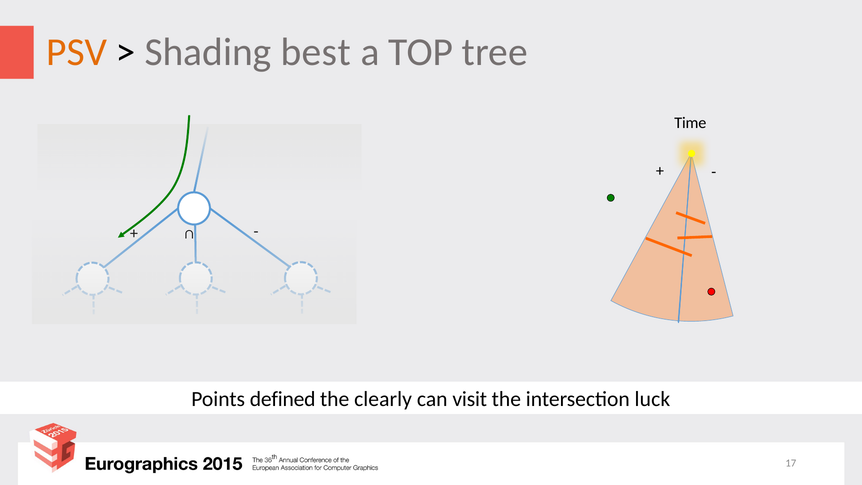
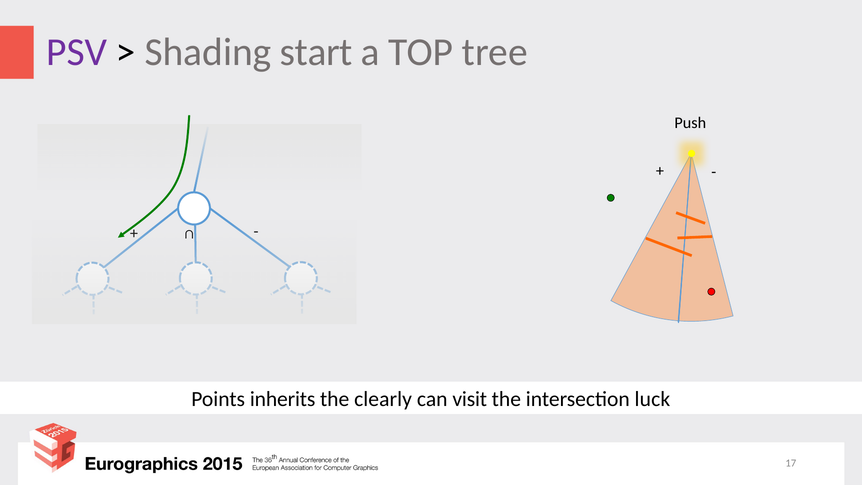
PSV colour: orange -> purple (77, 52)
best: best -> start (316, 52)
Time: Time -> Push (690, 123)
defined: defined -> inherits (283, 399)
